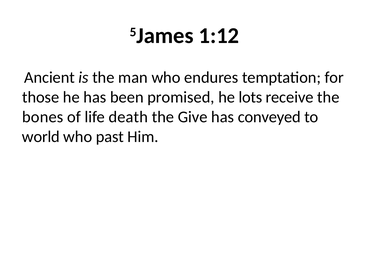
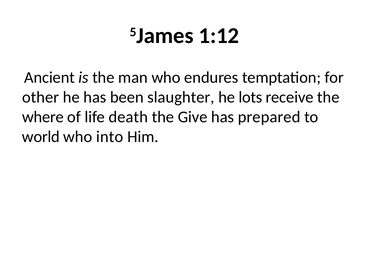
those: those -> other (41, 97)
promised: promised -> slaughter (181, 97)
bones: bones -> where (43, 117)
conveyed: conveyed -> prepared (269, 117)
past: past -> into (110, 136)
